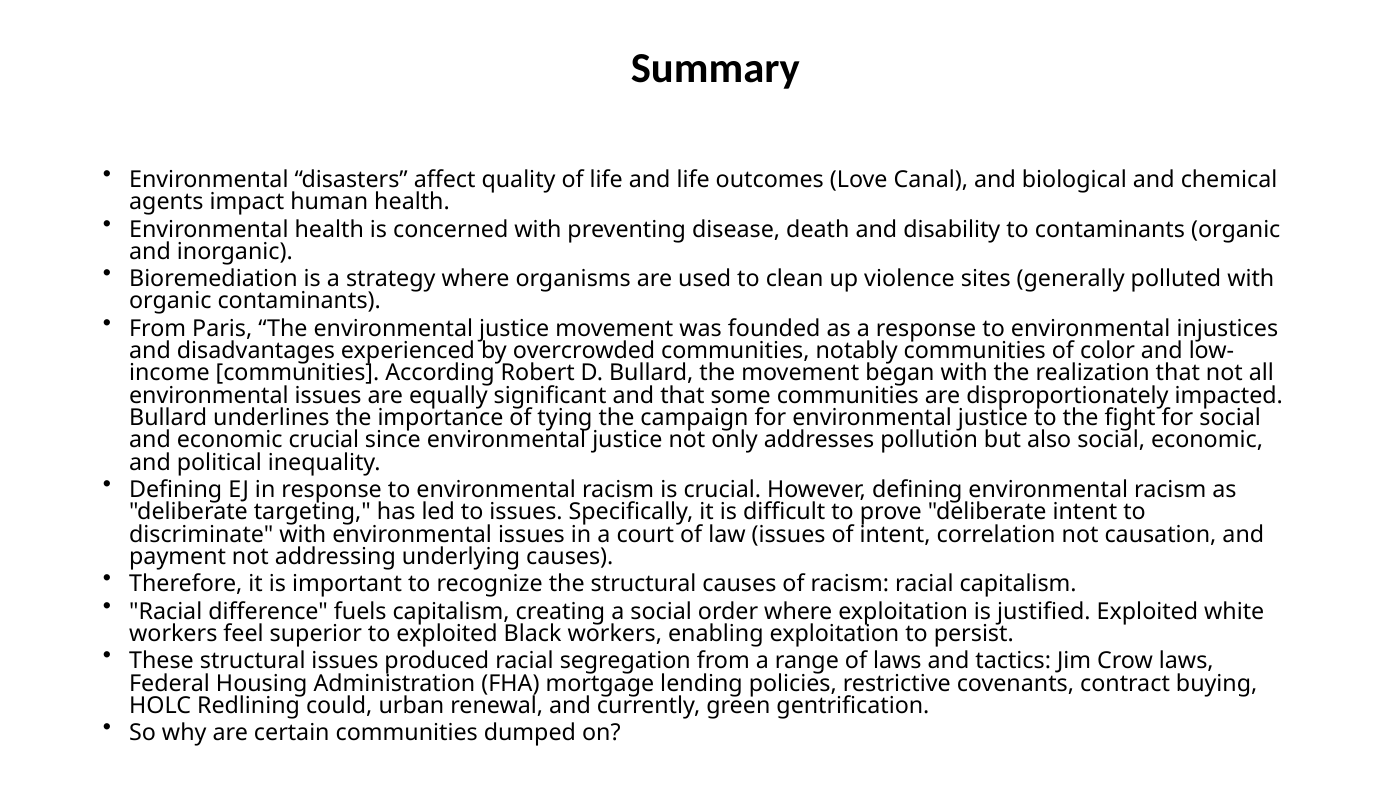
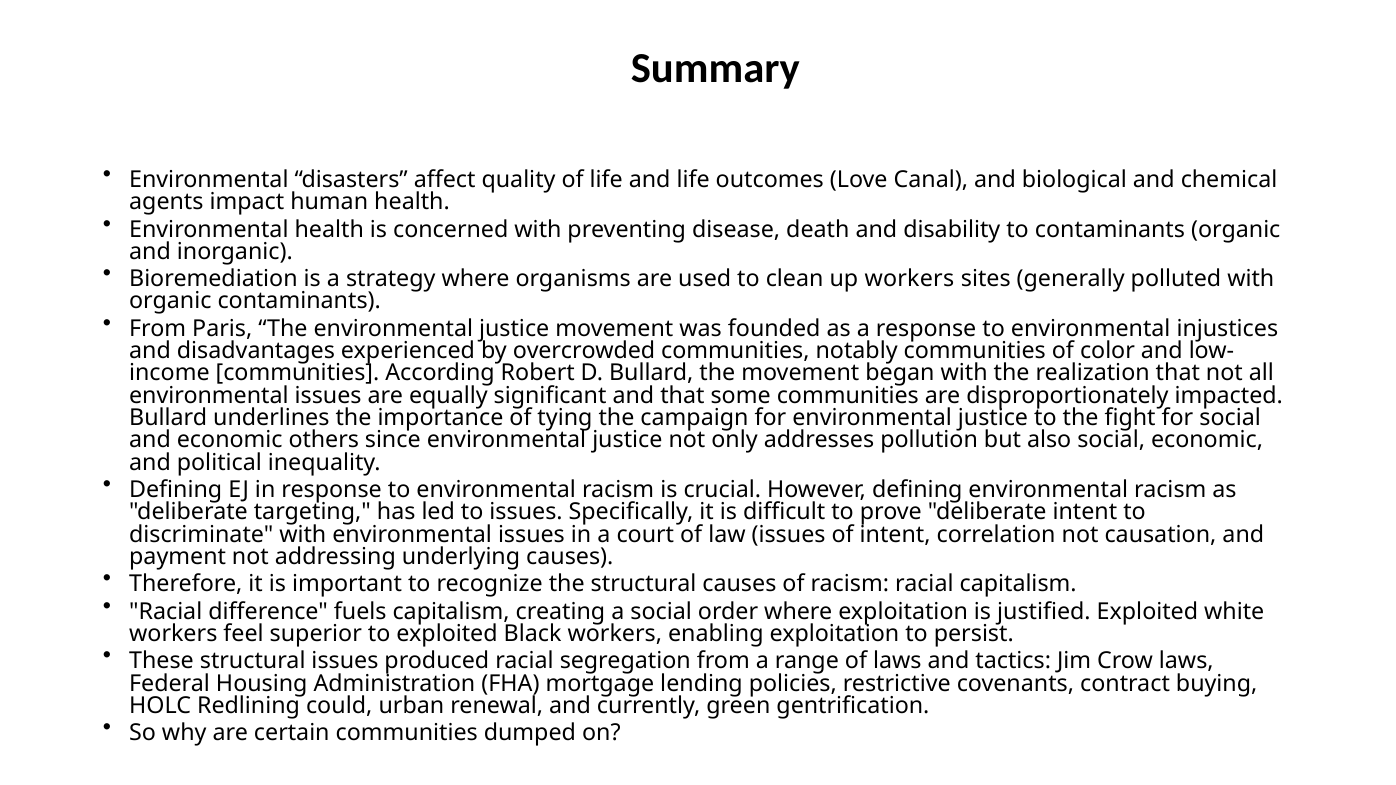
up violence: violence -> workers (909, 279)
economic crucial: crucial -> others (324, 440)
